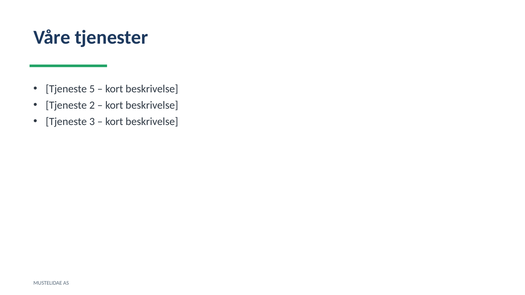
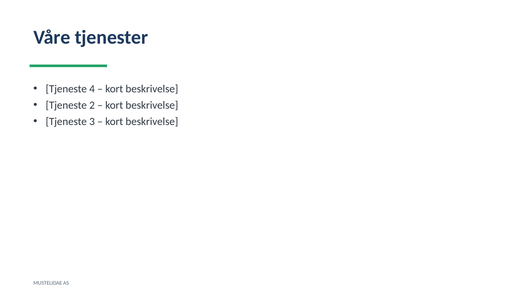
5: 5 -> 4 (92, 89)
